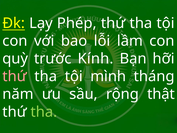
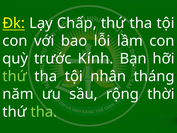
Phép: Phép -> Chấp (77, 23)
thứ colour: pink -> light green (15, 76)
mình: mình -> nhân (108, 76)
thật: thật -> thời (161, 94)
